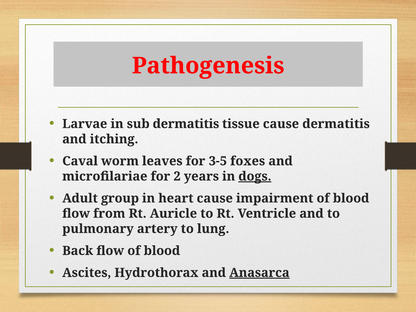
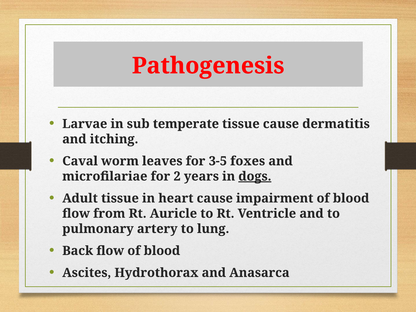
sub dermatitis: dermatitis -> temperate (186, 124)
Adult group: group -> tissue (120, 198)
Anasarca underline: present -> none (259, 273)
